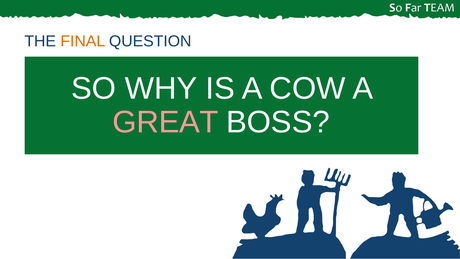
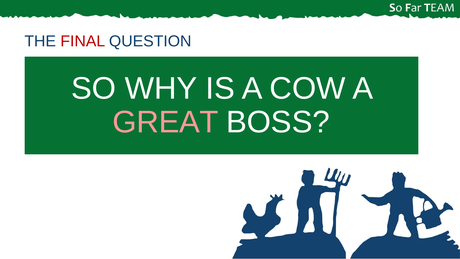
FINAL colour: orange -> red (83, 41)
